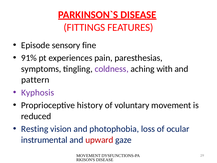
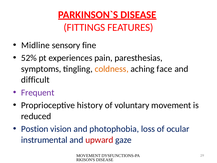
Episode: Episode -> Midline (35, 45)
91%: 91% -> 52% (29, 58)
coldness colour: purple -> orange (112, 69)
with: with -> face (164, 69)
pattern: pattern -> difficult (35, 80)
Kyphosis: Kyphosis -> Frequent (38, 92)
Resting: Resting -> Postion (35, 129)
